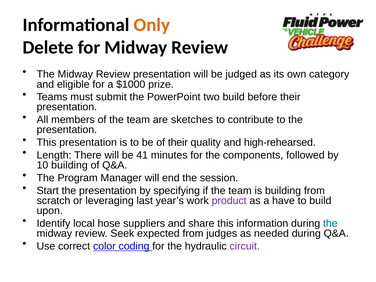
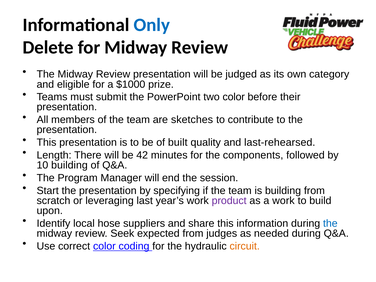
Only colour: orange -> blue (152, 25)
two build: build -> color (234, 97)
of their: their -> built (178, 142)
high-rehearsed: high-rehearsed -> last-rehearsed (280, 142)
41: 41 -> 42 (142, 155)
a have: have -> work (283, 201)
circuit colour: purple -> orange (245, 246)
